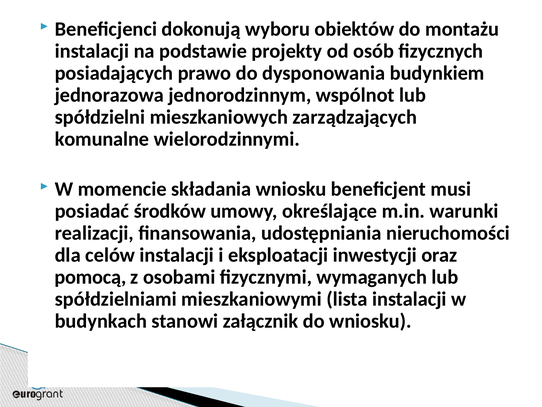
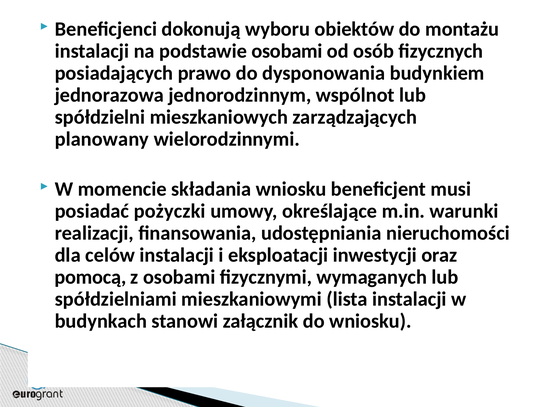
podstawie projekty: projekty -> osobami (287, 51)
komunalne: komunalne -> planowany (102, 139)
środków: środków -> pożyczki (170, 211)
